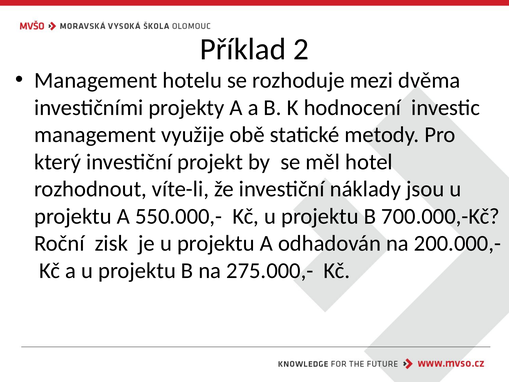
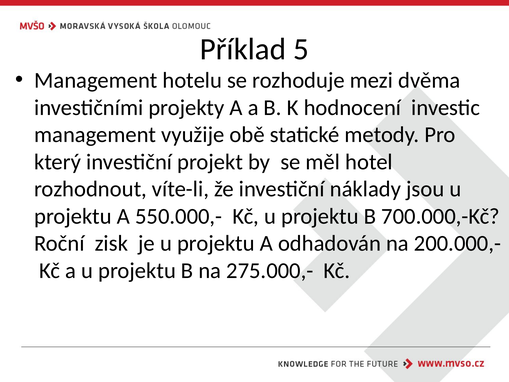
2: 2 -> 5 (301, 49)
